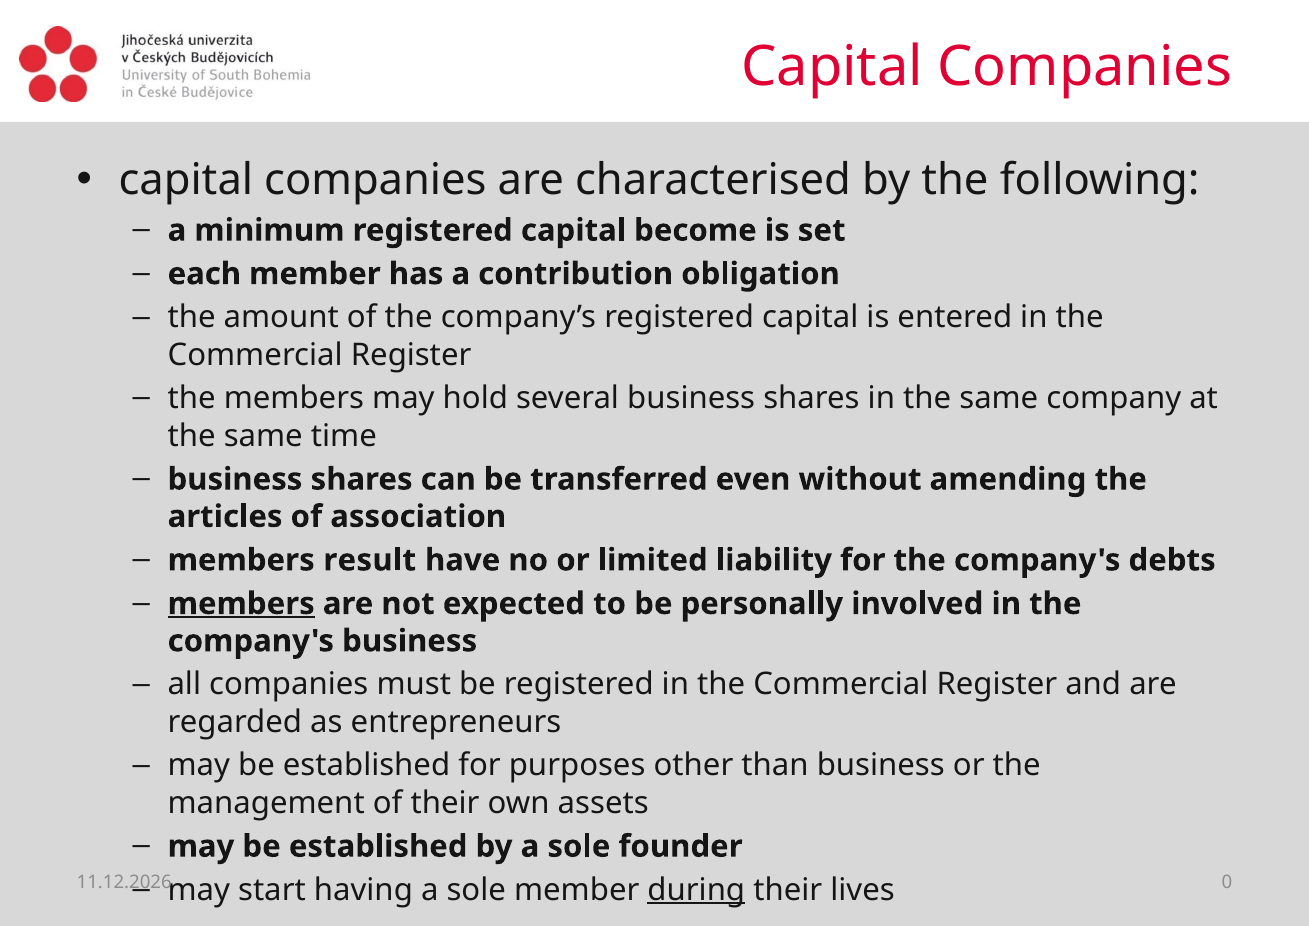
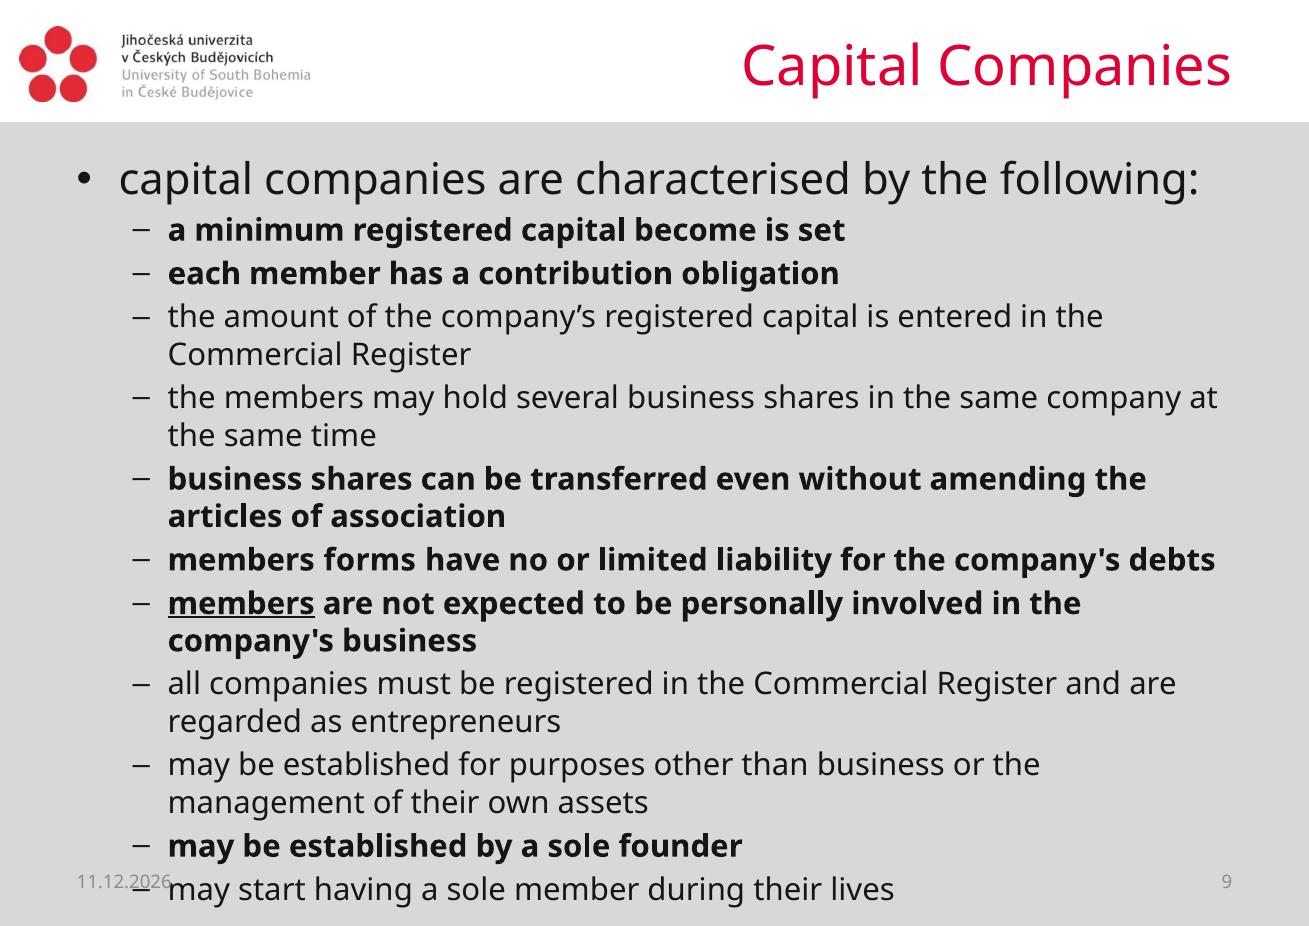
result: result -> forms (370, 560)
during underline: present -> none (696, 890)
0: 0 -> 9 (1227, 882)
